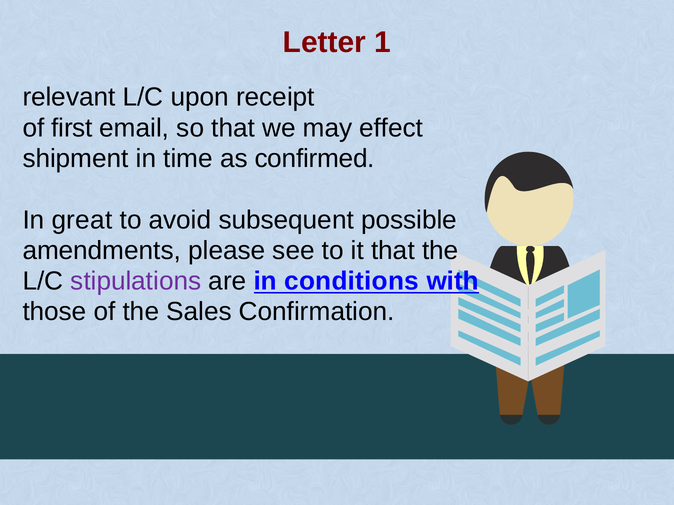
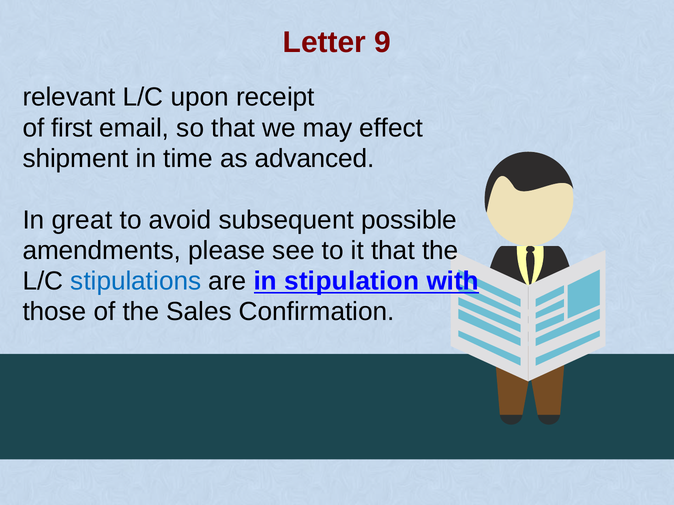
1: 1 -> 9 (383, 42)
confirmed: confirmed -> advanced (315, 159)
stipulations colour: purple -> blue (136, 281)
conditions: conditions -> stipulation (352, 281)
